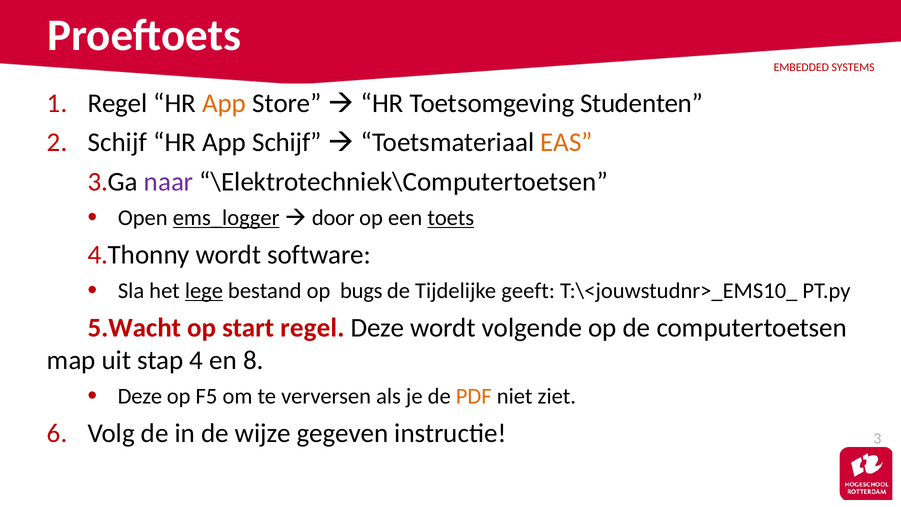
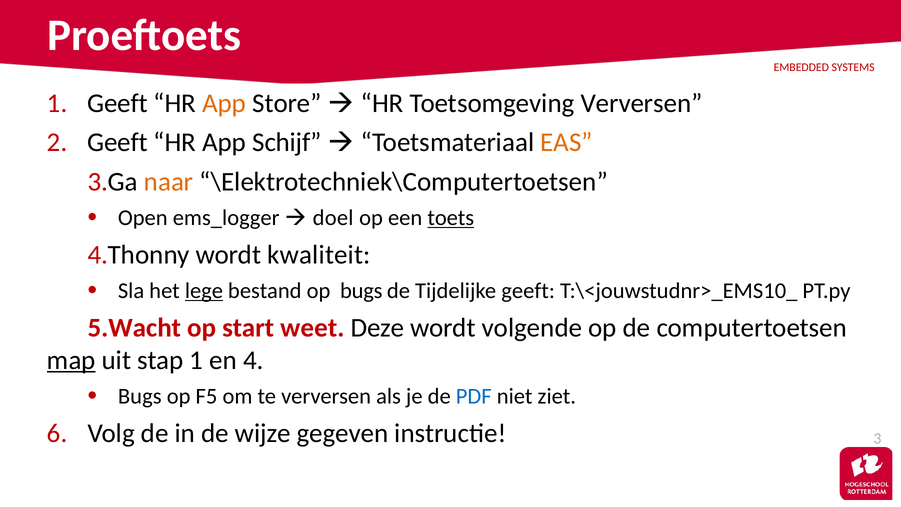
Regel: Regel -> Geeft (118, 103)
Toetsomgeving Studenten: Studenten -> Verversen (642, 103)
2 Schijf: Schijf -> Geeft (118, 142)
naar colour: purple -> orange (169, 182)
ems_logger underline: present -> none (226, 218)
door: door -> doel (333, 218)
software: software -> kwaliteit (319, 255)
start regel: regel -> weet (312, 328)
map underline: none -> present (71, 360)
stap 4: 4 -> 1 (196, 360)
8: 8 -> 4 (253, 360)
Deze: Deze -> Bugs (140, 396)
PDF colour: orange -> blue (474, 396)
